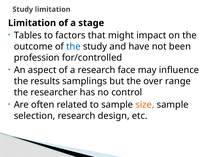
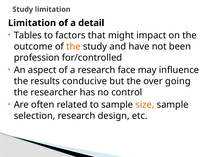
stage: stage -> detail (91, 23)
the colour: blue -> orange (73, 46)
samplings: samplings -> conducive (85, 81)
range: range -> going (178, 81)
